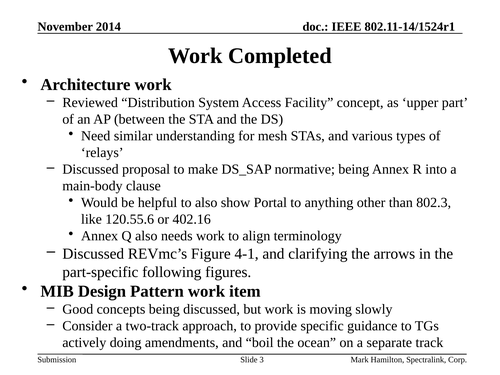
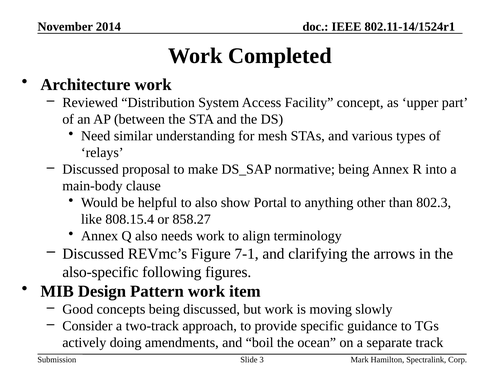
120.55.6: 120.55.6 -> 808.15.4 (130, 219)
402.16: 402.16 -> 858.27 (192, 219)
4-1: 4-1 -> 7-1 (247, 254)
part-specific: part-specific -> also-specific (100, 272)
